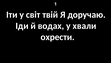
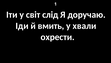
твій: твій -> слід (50, 15)
водах: водах -> вмить (51, 26)
